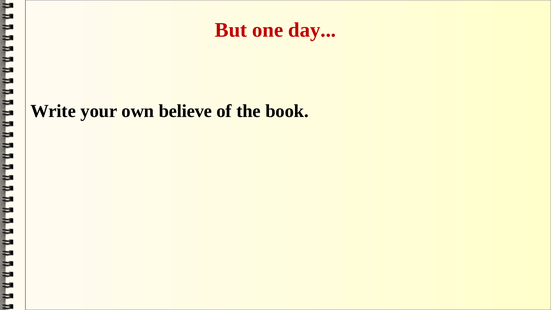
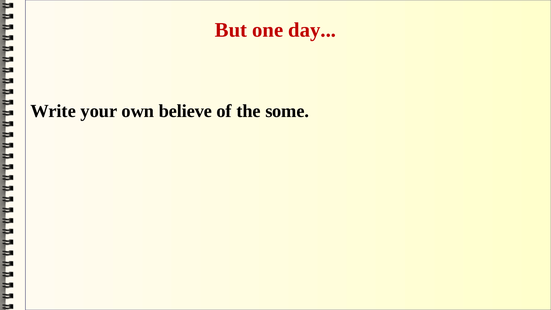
book: book -> some (287, 111)
